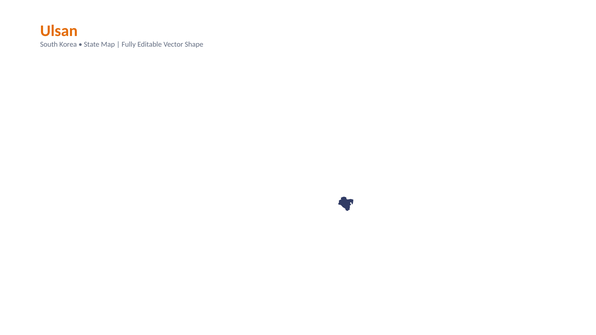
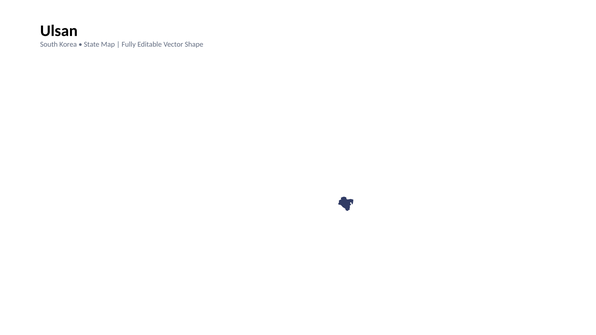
Ulsan colour: orange -> black (59, 31)
